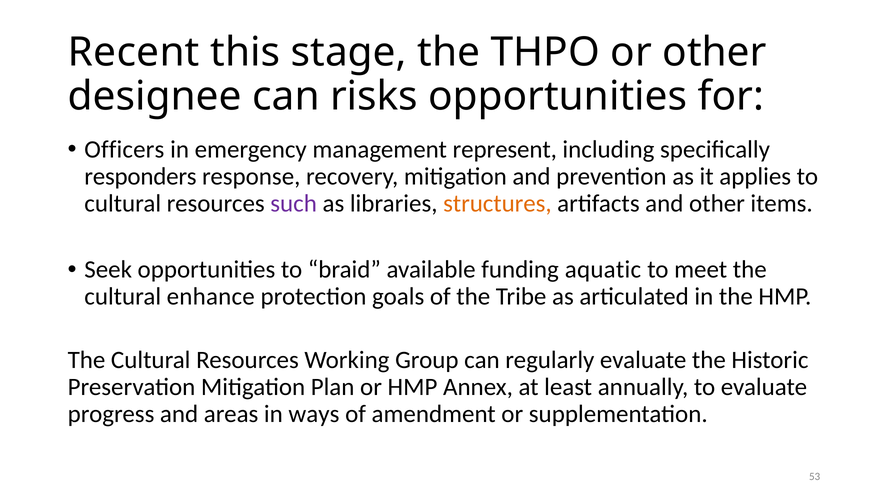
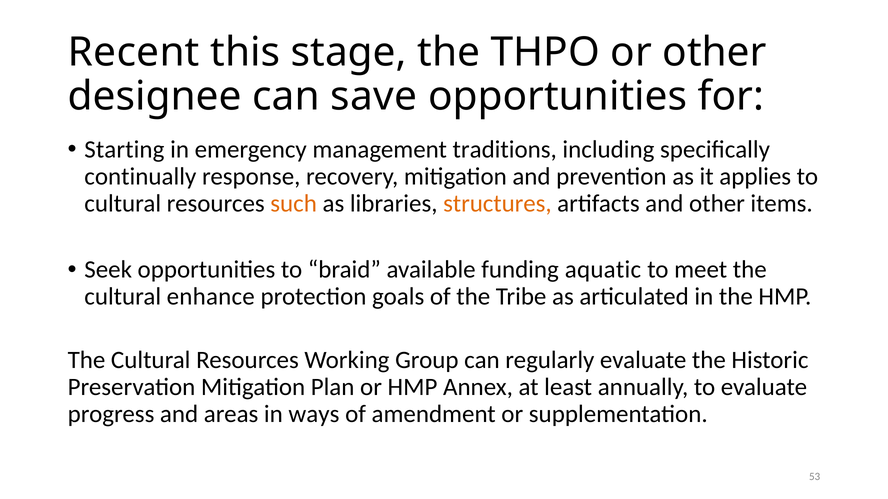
risks: risks -> save (374, 97)
Officers: Officers -> Starting (124, 150)
represent: represent -> traditions (505, 150)
responders: responders -> continually (140, 177)
such colour: purple -> orange (294, 204)
